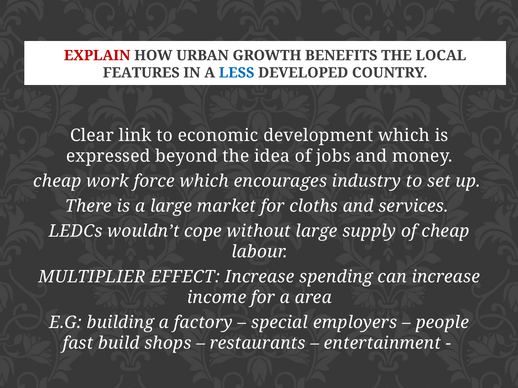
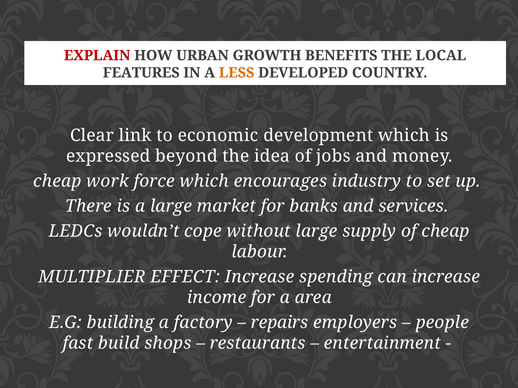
LESS colour: blue -> orange (237, 73)
cloths: cloths -> banks (314, 206)
special: special -> repairs (280, 323)
